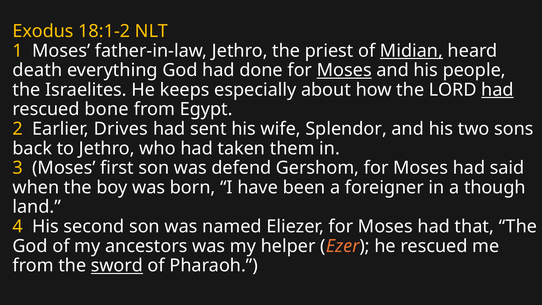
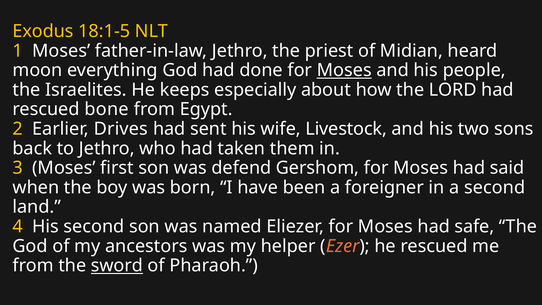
18:1-2: 18:1-2 -> 18:1-5 (104, 31)
Midian underline: present -> none (411, 51)
death: death -> moon (37, 70)
had underline: present -> none (497, 90)
Splendor: Splendor -> Livestock (346, 129)
a though: though -> second (495, 187)
that: that -> safe (474, 226)
